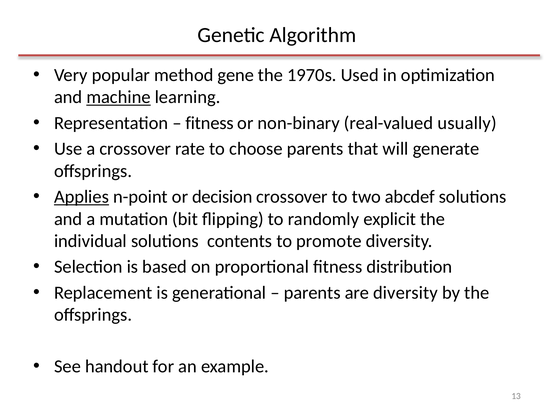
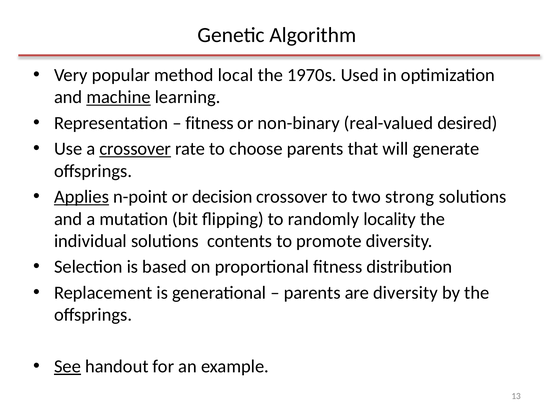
gene: gene -> local (236, 75)
usually: usually -> desired (467, 123)
crossover underline: none -> present (135, 149)
abcdef: abcdef -> strong (410, 197)
explicit: explicit -> locality (390, 219)
See underline: none -> present (67, 367)
